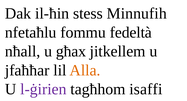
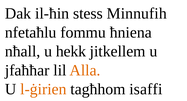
fedeltà: fedeltà -> ħniena (131, 32)
għax: għax -> hekk (71, 51)
l-ġirien colour: purple -> orange (43, 89)
